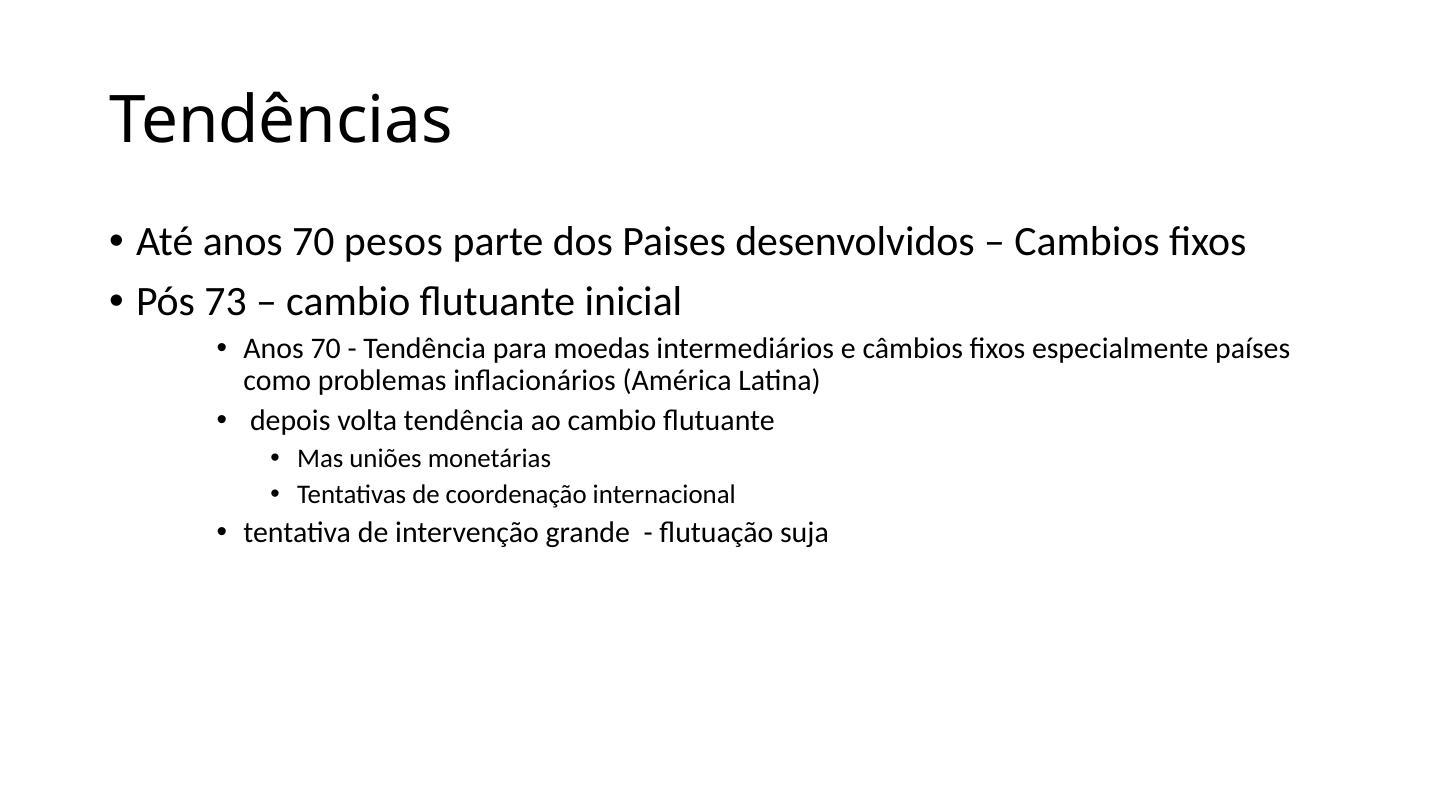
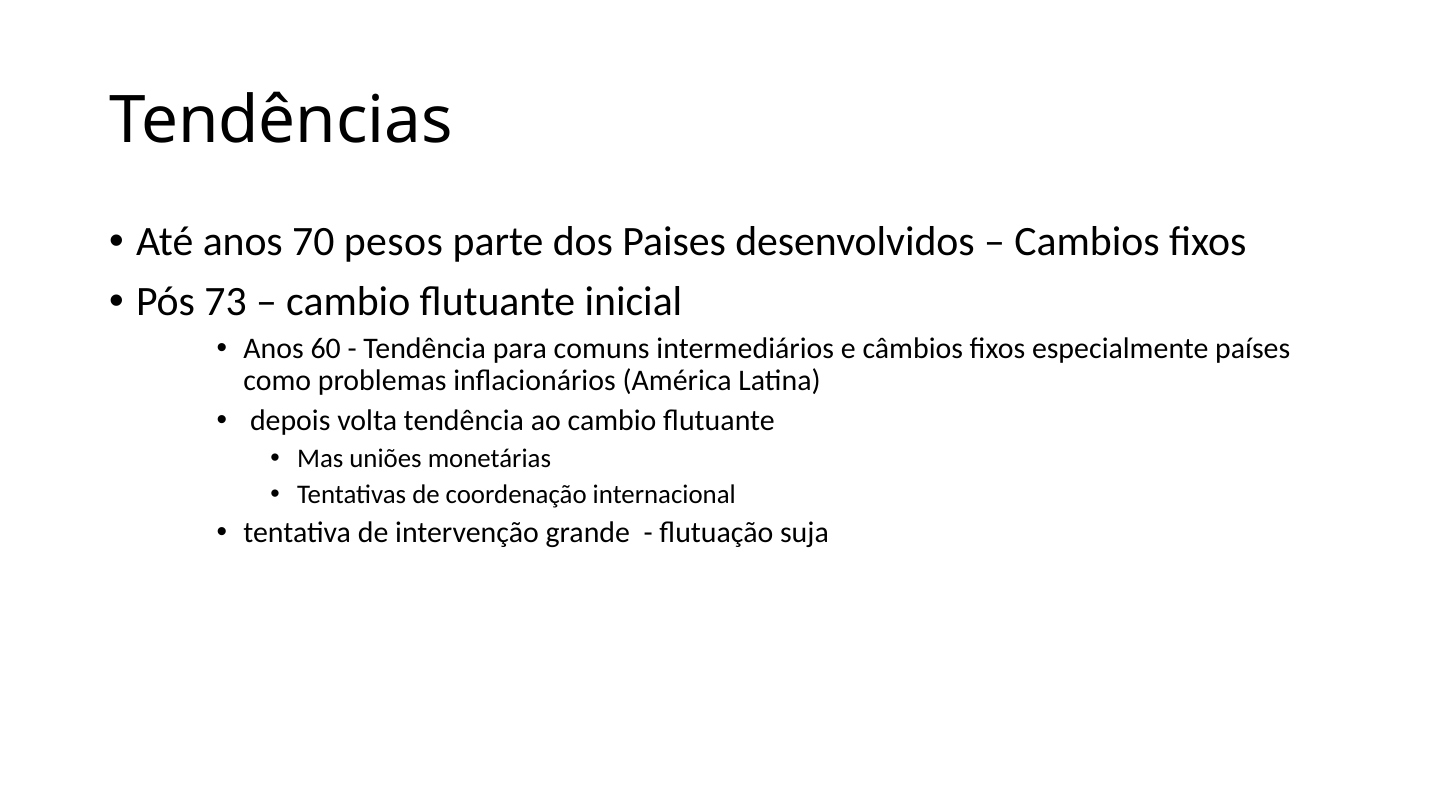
70: 70 -> 60 (326, 348)
moedas: moedas -> comuns (602, 348)
